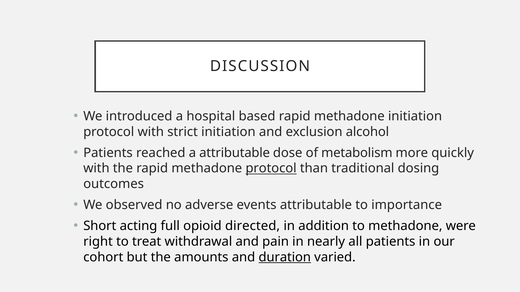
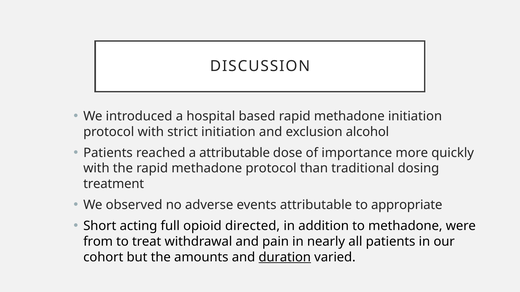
metabolism: metabolism -> importance (357, 153)
protocol underline: present -> none (271, 169)
outcomes: outcomes -> treatment (114, 184)
importance: importance -> appropriate (407, 205)
right: right -> from (98, 242)
